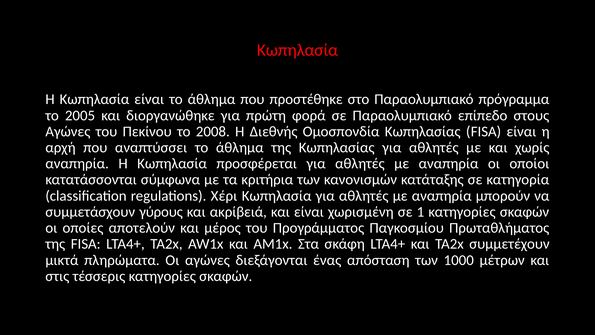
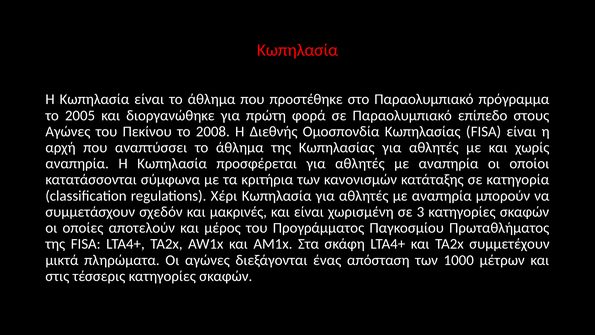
γύρους: γύρους -> σχεδόν (161, 212)
ακρίβειά: ακρίβειά -> μακρινές (238, 212)
1: 1 -> 3 (420, 212)
